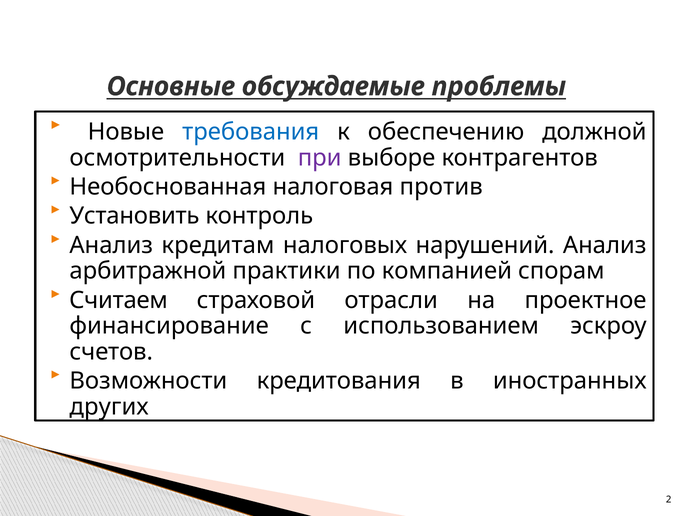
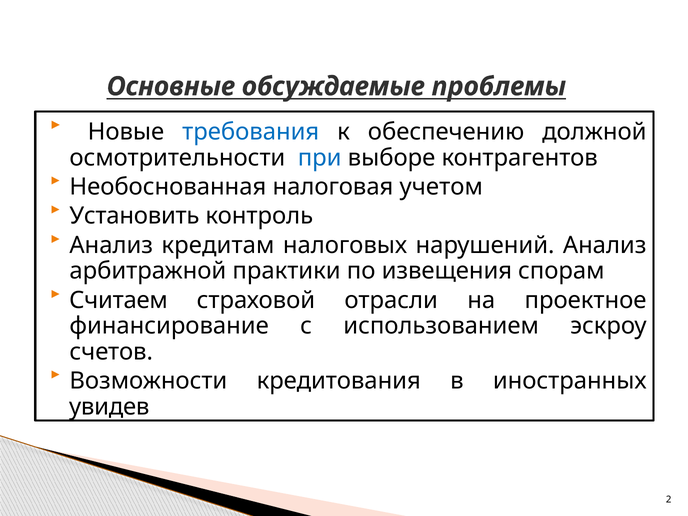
при colour: purple -> blue (320, 158)
против: против -> учетом (441, 187)
компанией: компанией -> извещения (447, 271)
других: других -> увидев (109, 407)
